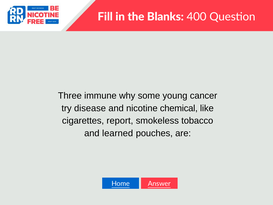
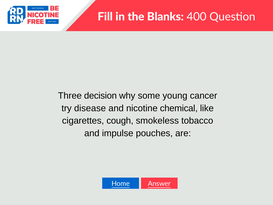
immune: immune -> decision (100, 96)
report: report -> cough (120, 121)
learned: learned -> impulse (118, 133)
